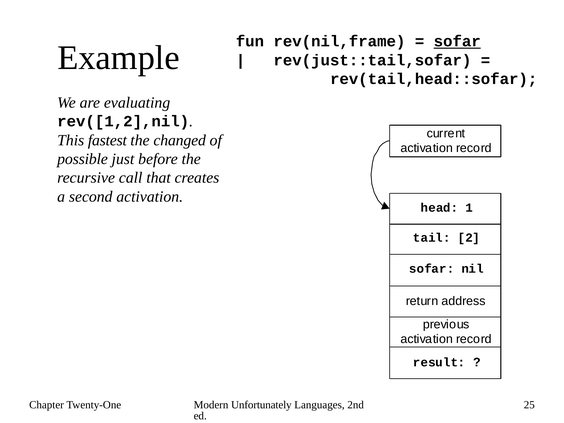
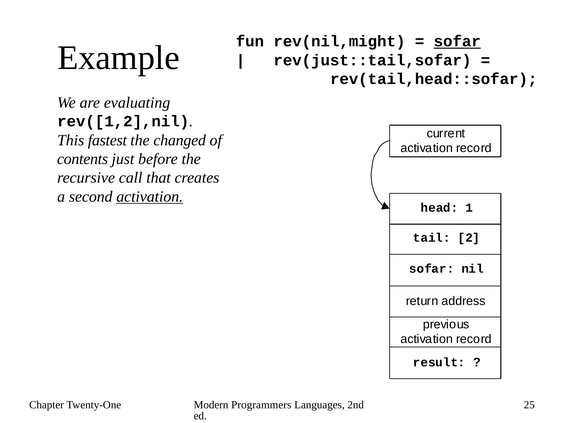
rev(nil,frame: rev(nil,frame -> rev(nil,might (339, 41)
possible: possible -> contents (83, 159)
activation underline: none -> present (150, 197)
Unfortunately: Unfortunately -> Programmers (261, 405)
